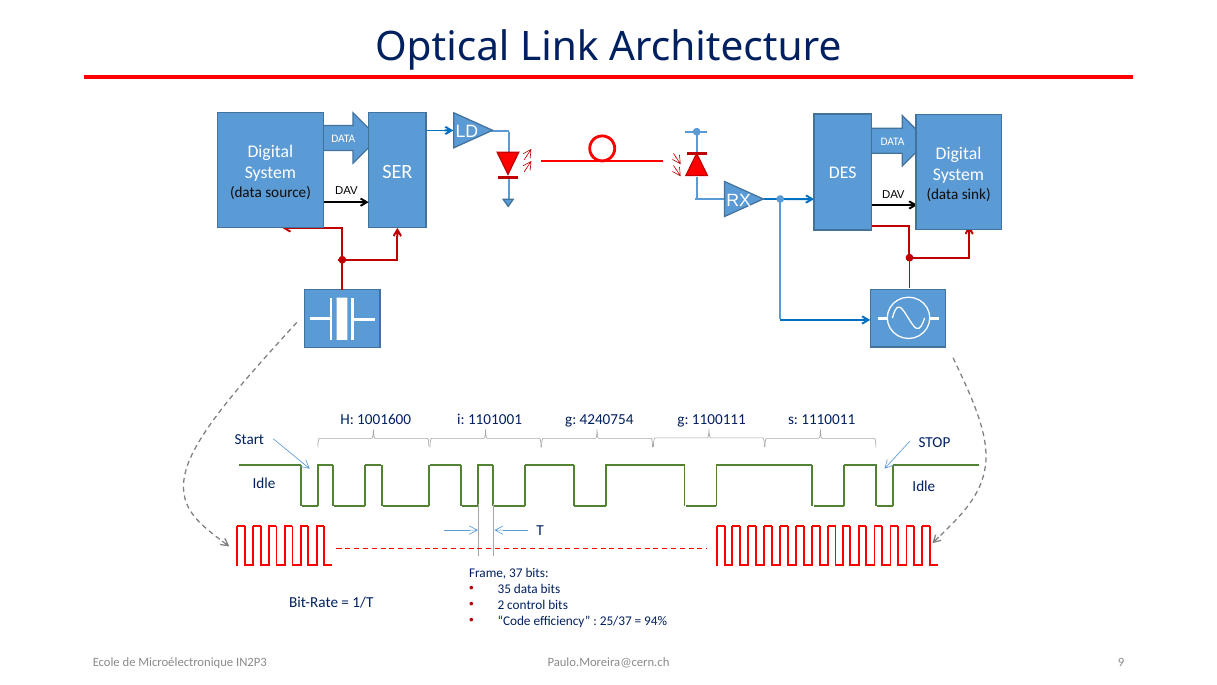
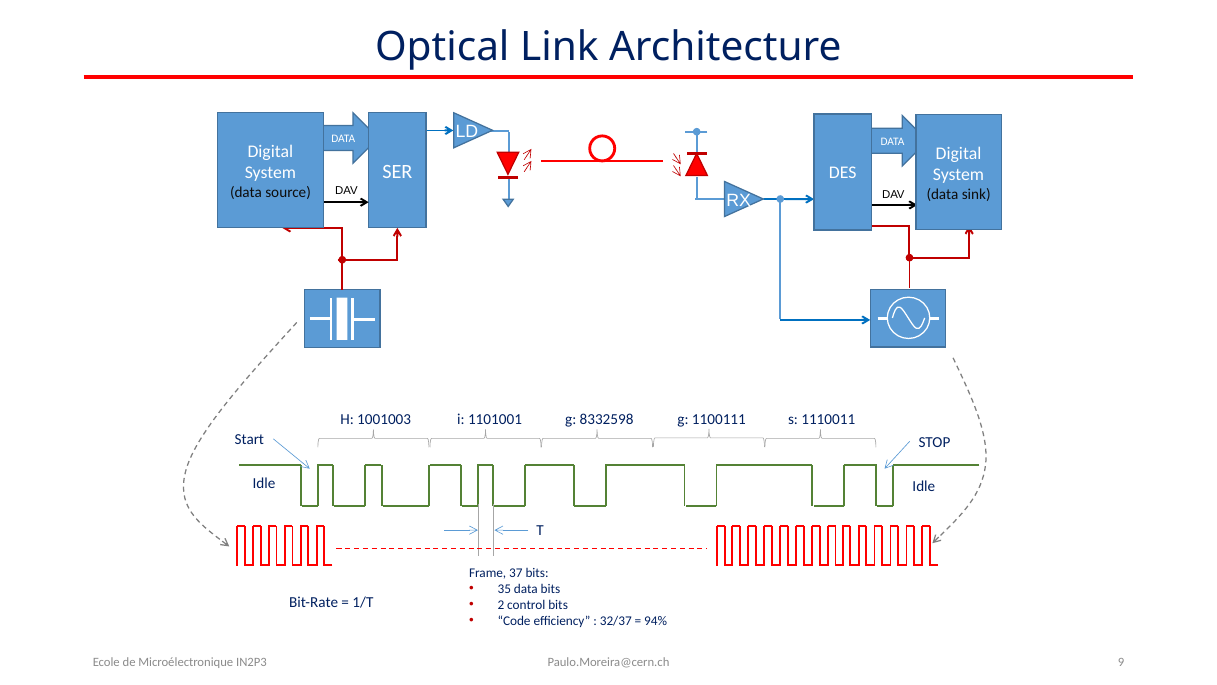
1001600: 1001600 -> 1001003 (384, 420)
4240754: 4240754 -> 8332598 (607, 420)
25/37: 25/37 -> 32/37 (616, 620)
